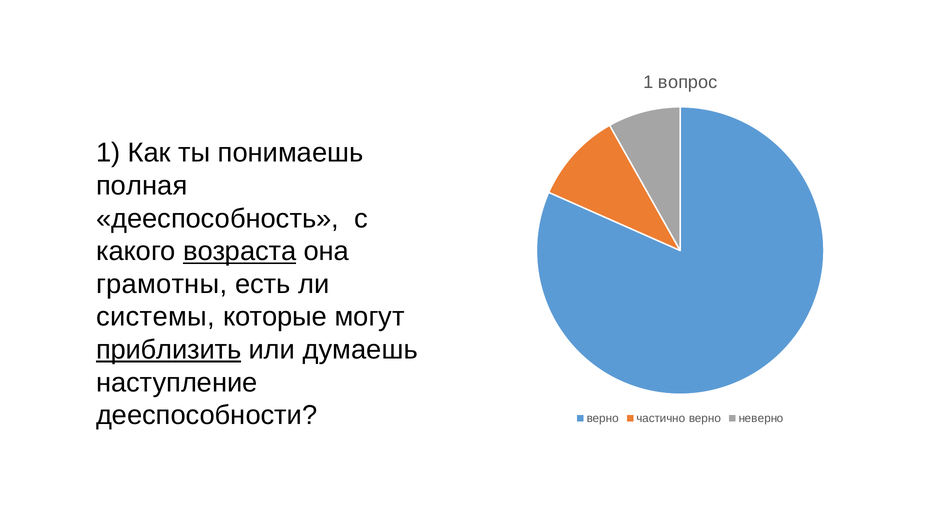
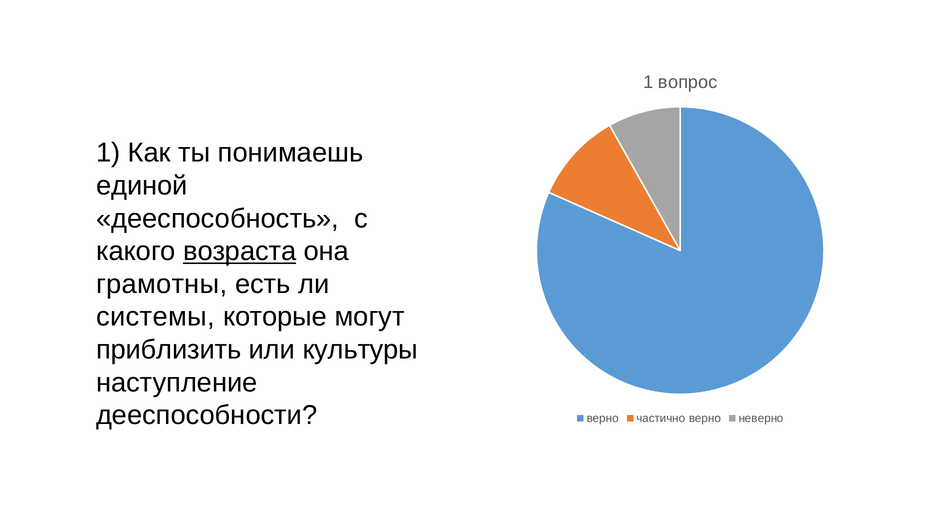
полная: полная -> единой (142, 186)
приблизить underline: present -> none (169, 350)
думаешь: думаешь -> культуры (360, 350)
